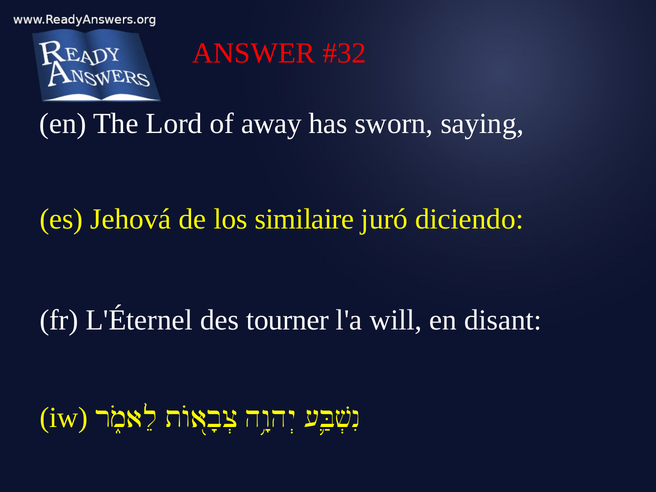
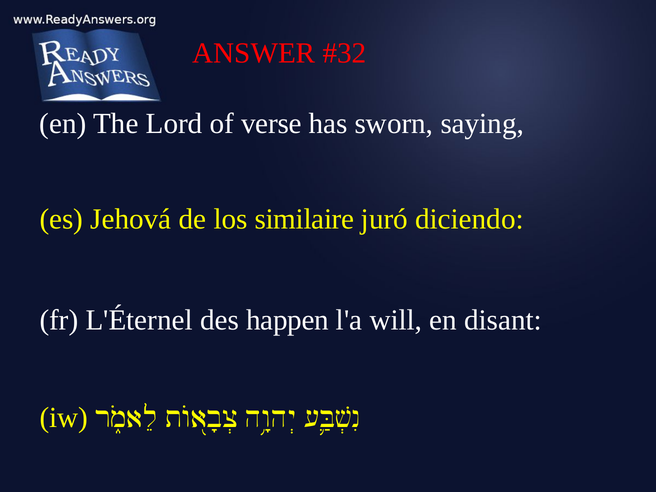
away: away -> verse (271, 124)
tourner: tourner -> happen (288, 320)
